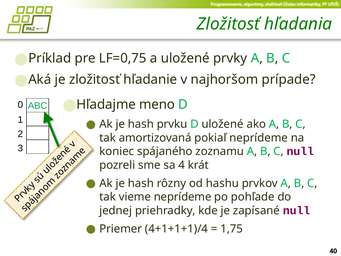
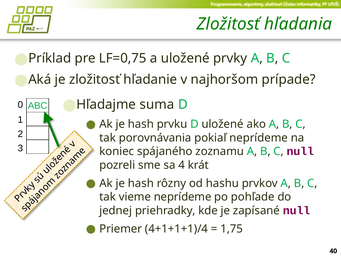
meno: meno -> suma (157, 104)
amortizovaná: amortizovaná -> porovnávania (155, 138)
